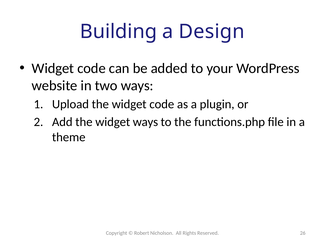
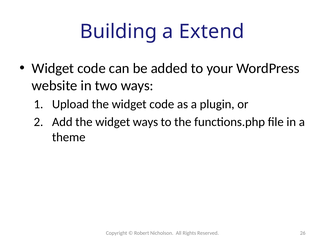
Design: Design -> Extend (212, 31)
